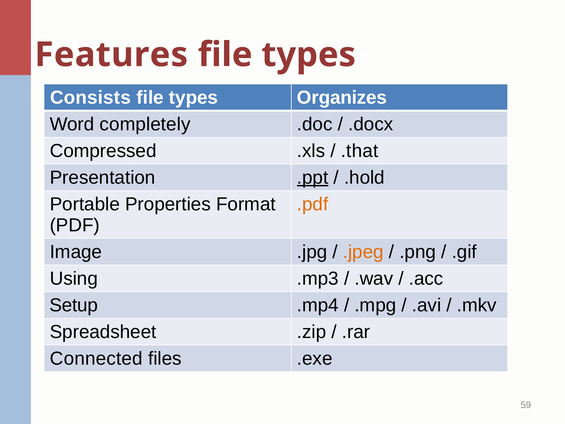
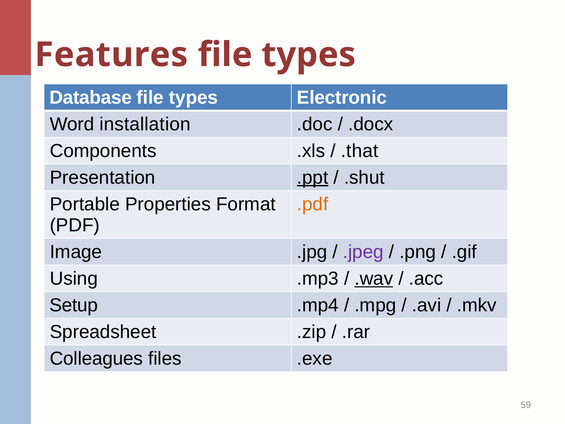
Consists: Consists -> Database (91, 98)
Organizes: Organizes -> Electronic (342, 98)
completely: completely -> installation (145, 124)
Compressed: Compressed -> Components (103, 151)
.hold: .hold -> .shut (364, 178)
.jpeg colour: orange -> purple (363, 252)
.wav underline: none -> present (374, 279)
Connected: Connected -> Colleagues (96, 359)
